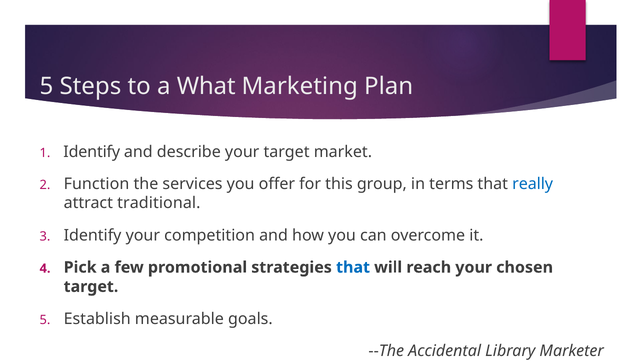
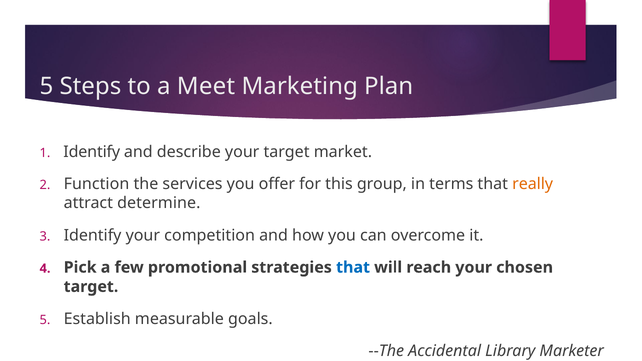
What: What -> Meet (206, 87)
really colour: blue -> orange (533, 184)
traditional: traditional -> determine (159, 203)
